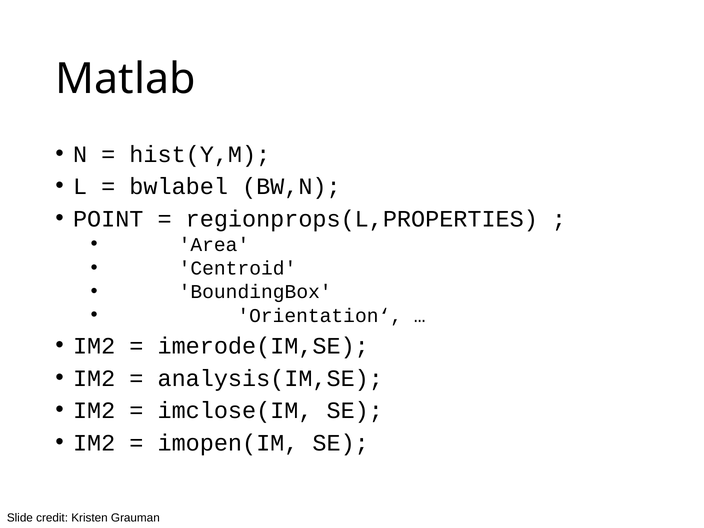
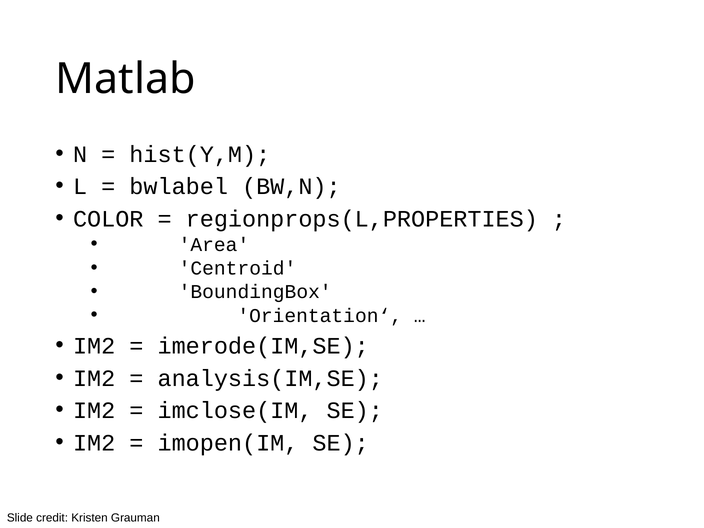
POINT: POINT -> COLOR (108, 219)
